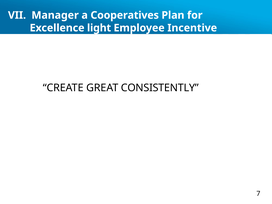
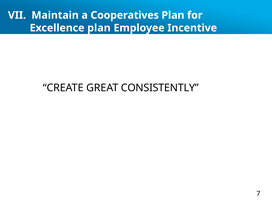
Manager: Manager -> Maintain (55, 15)
Excellence light: light -> plan (99, 28)
